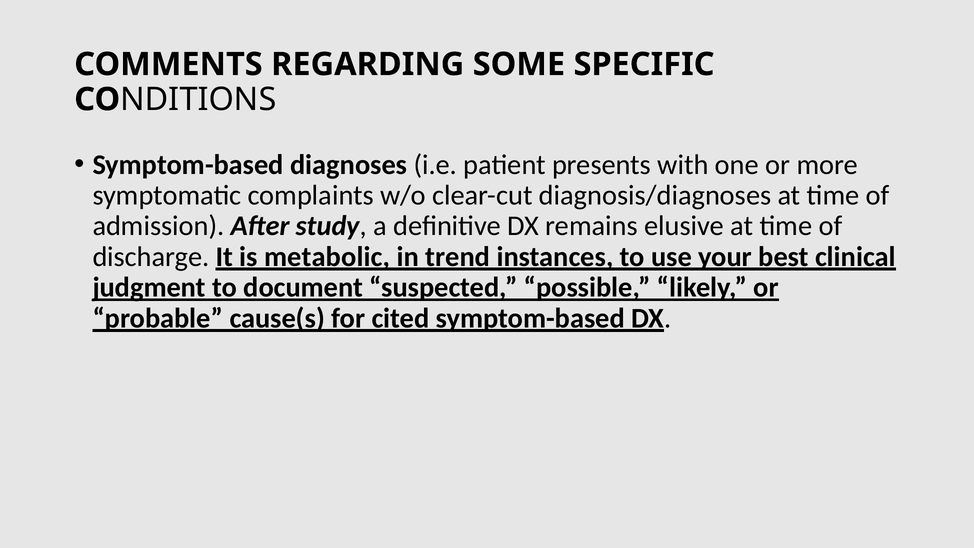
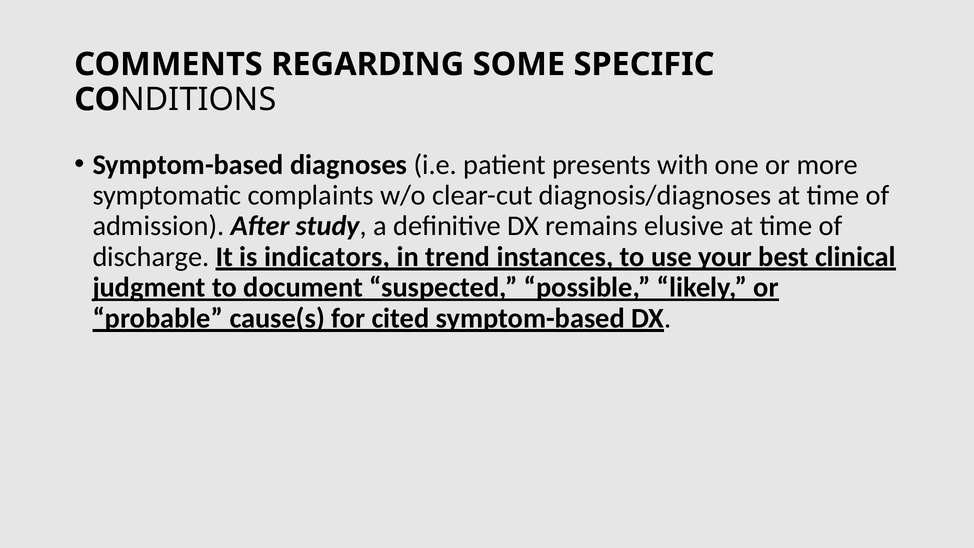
metabolic: metabolic -> indicators (327, 257)
